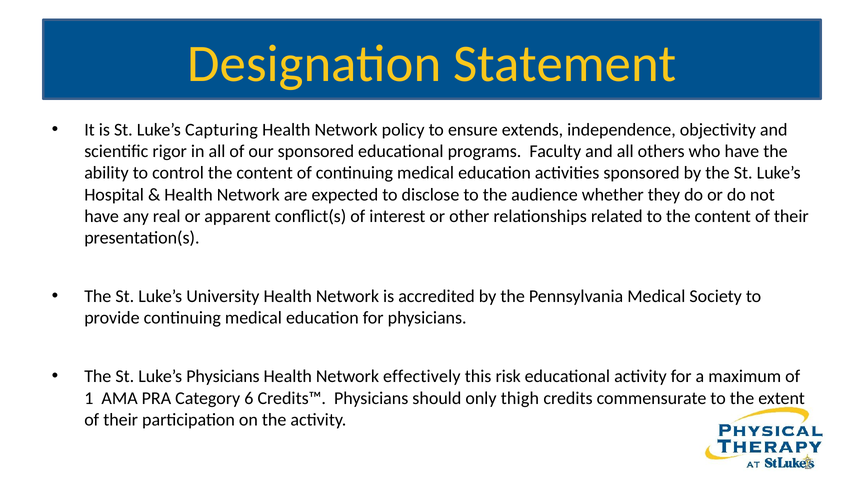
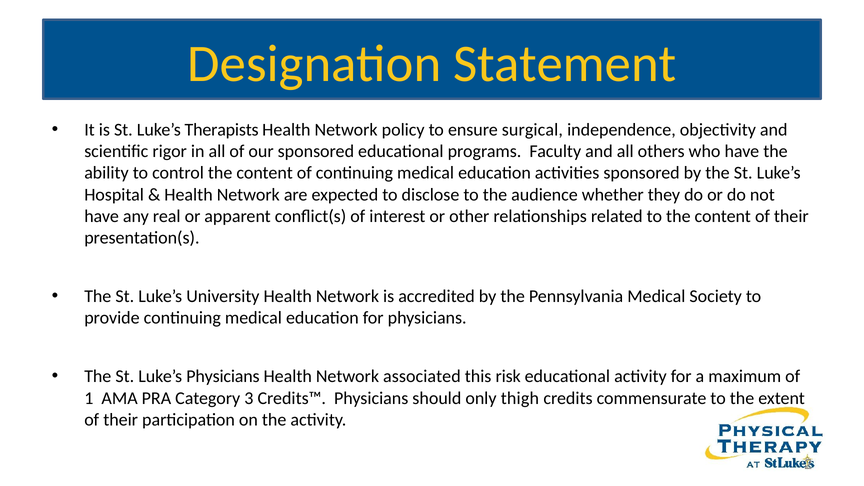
Capturing: Capturing -> Therapists (222, 130)
extends: extends -> surgical (532, 130)
effectively: effectively -> associated (422, 377)
6: 6 -> 3 (249, 398)
